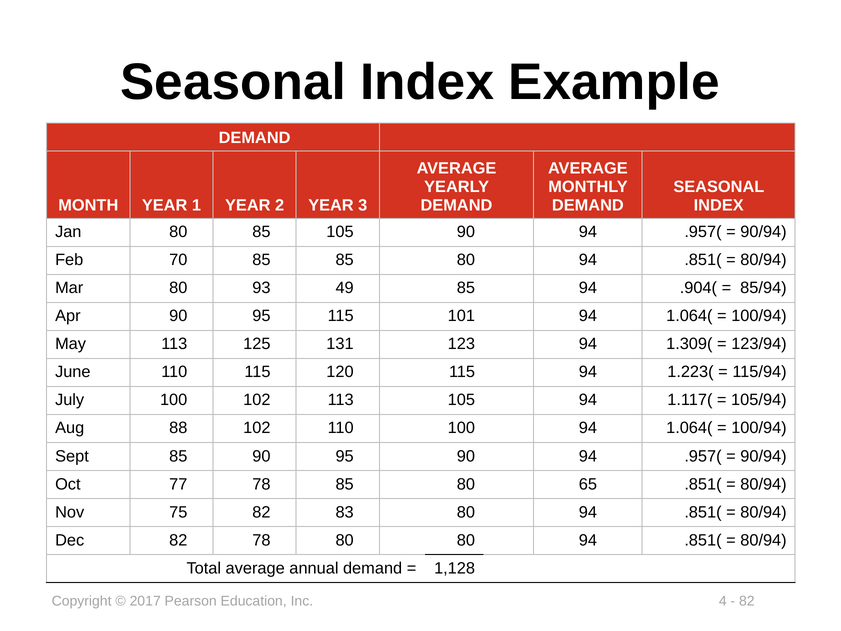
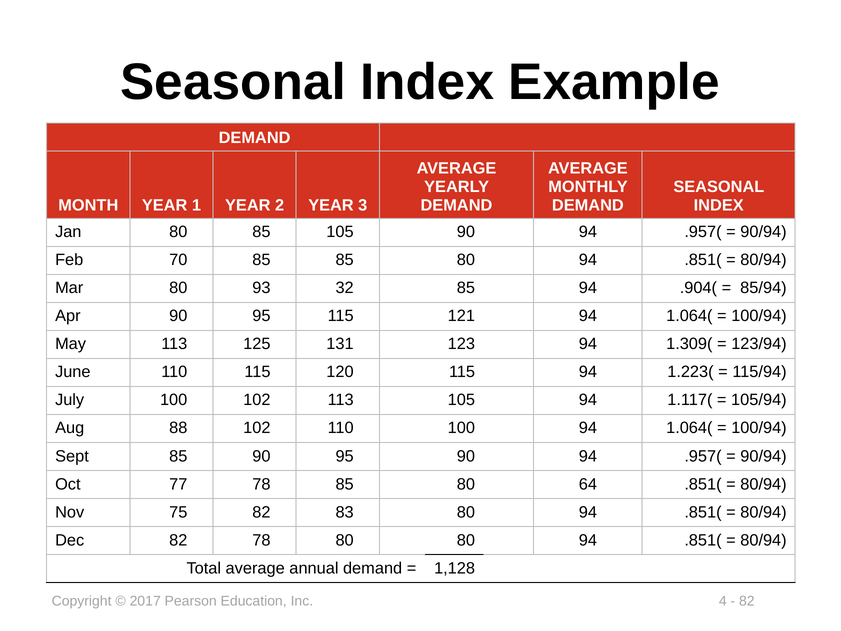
49: 49 -> 32 (345, 288)
101: 101 -> 121 (461, 316)
65: 65 -> 64 (588, 484)
